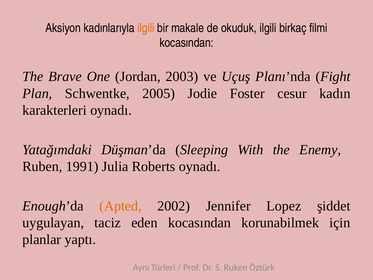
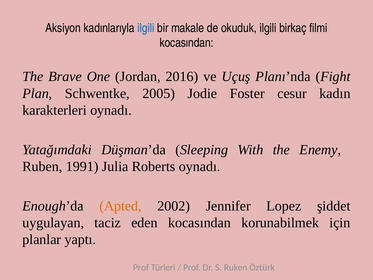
ilgili colour: orange -> blue (146, 28)
2003: 2003 -> 2016 (182, 77)
Aynı: Aynı -> Prof (141, 267)
